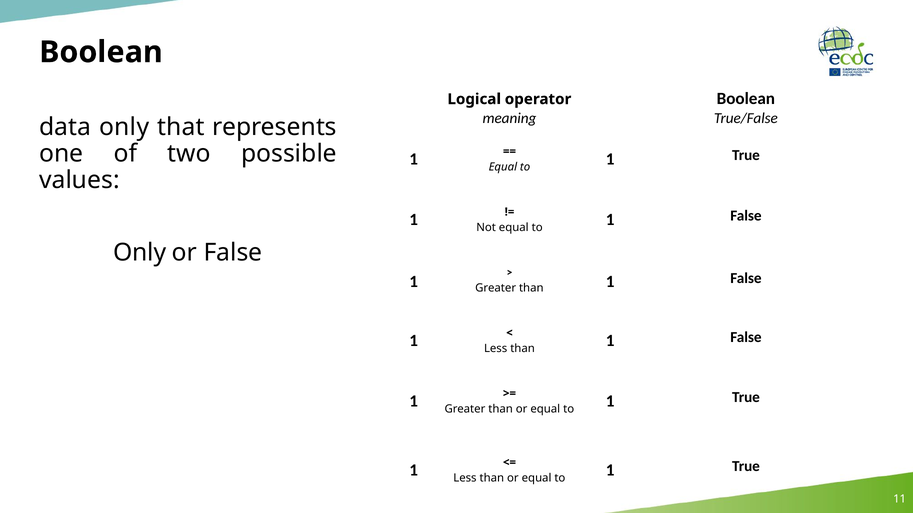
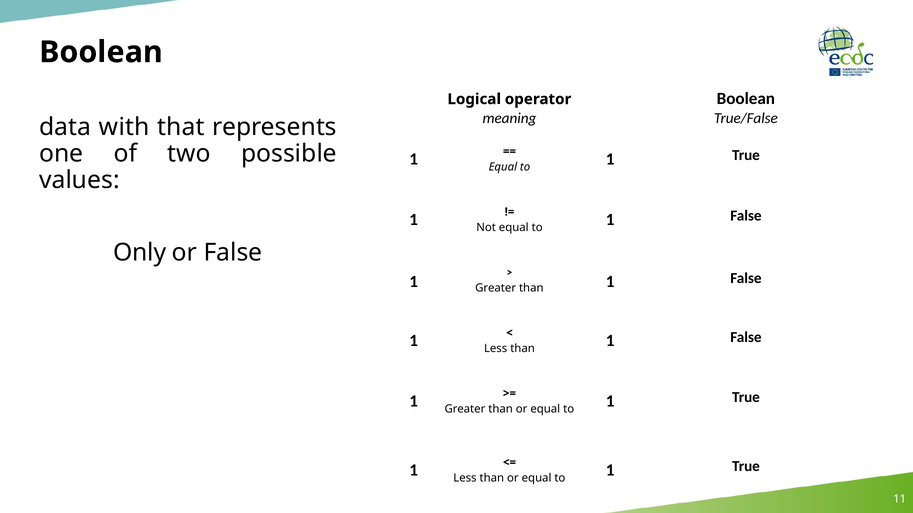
data only: only -> with (124, 127)
